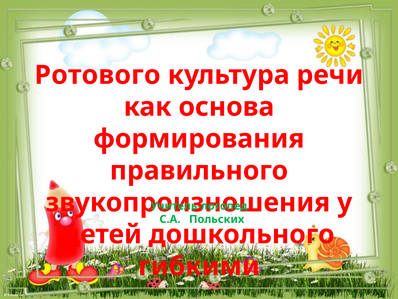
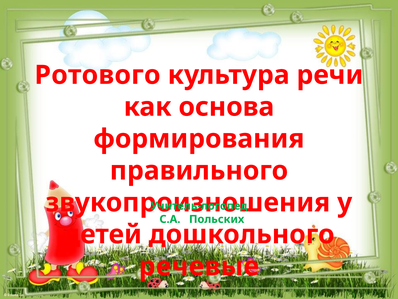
гибкими: гибкими -> речевые (199, 266)
